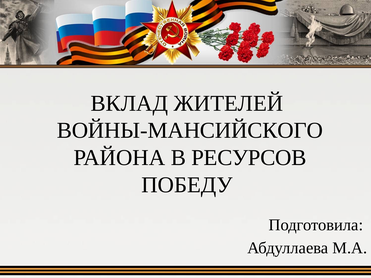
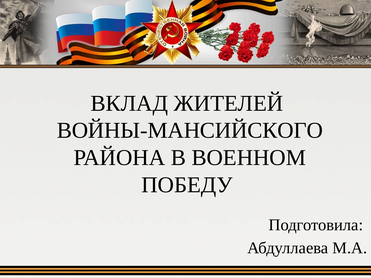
РЕСУРСОВ: РЕСУРСОВ -> ВОЕННОМ (249, 158)
